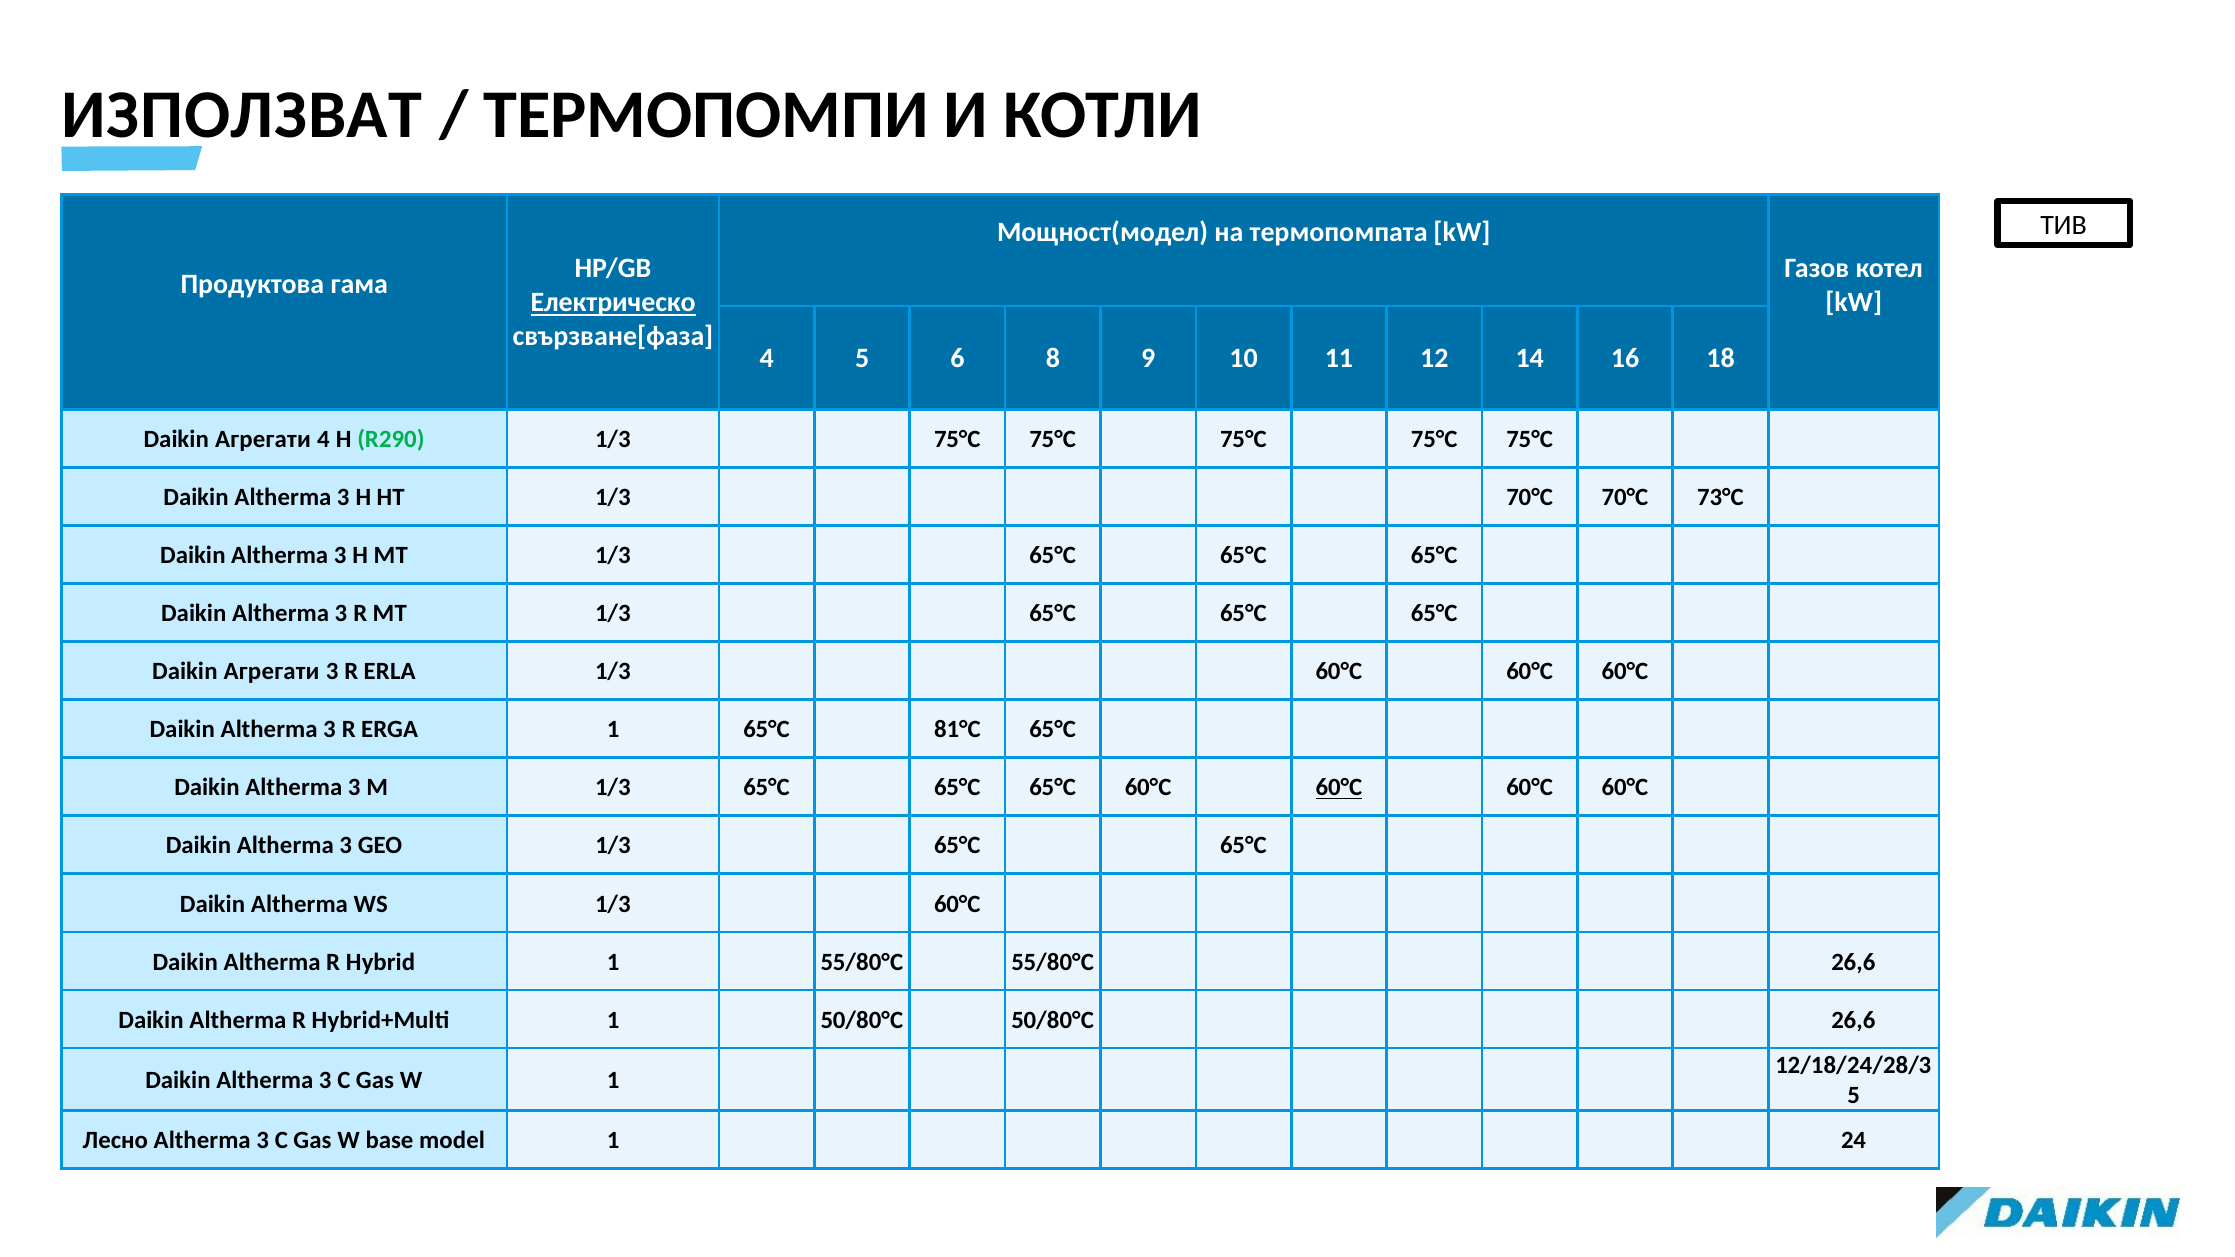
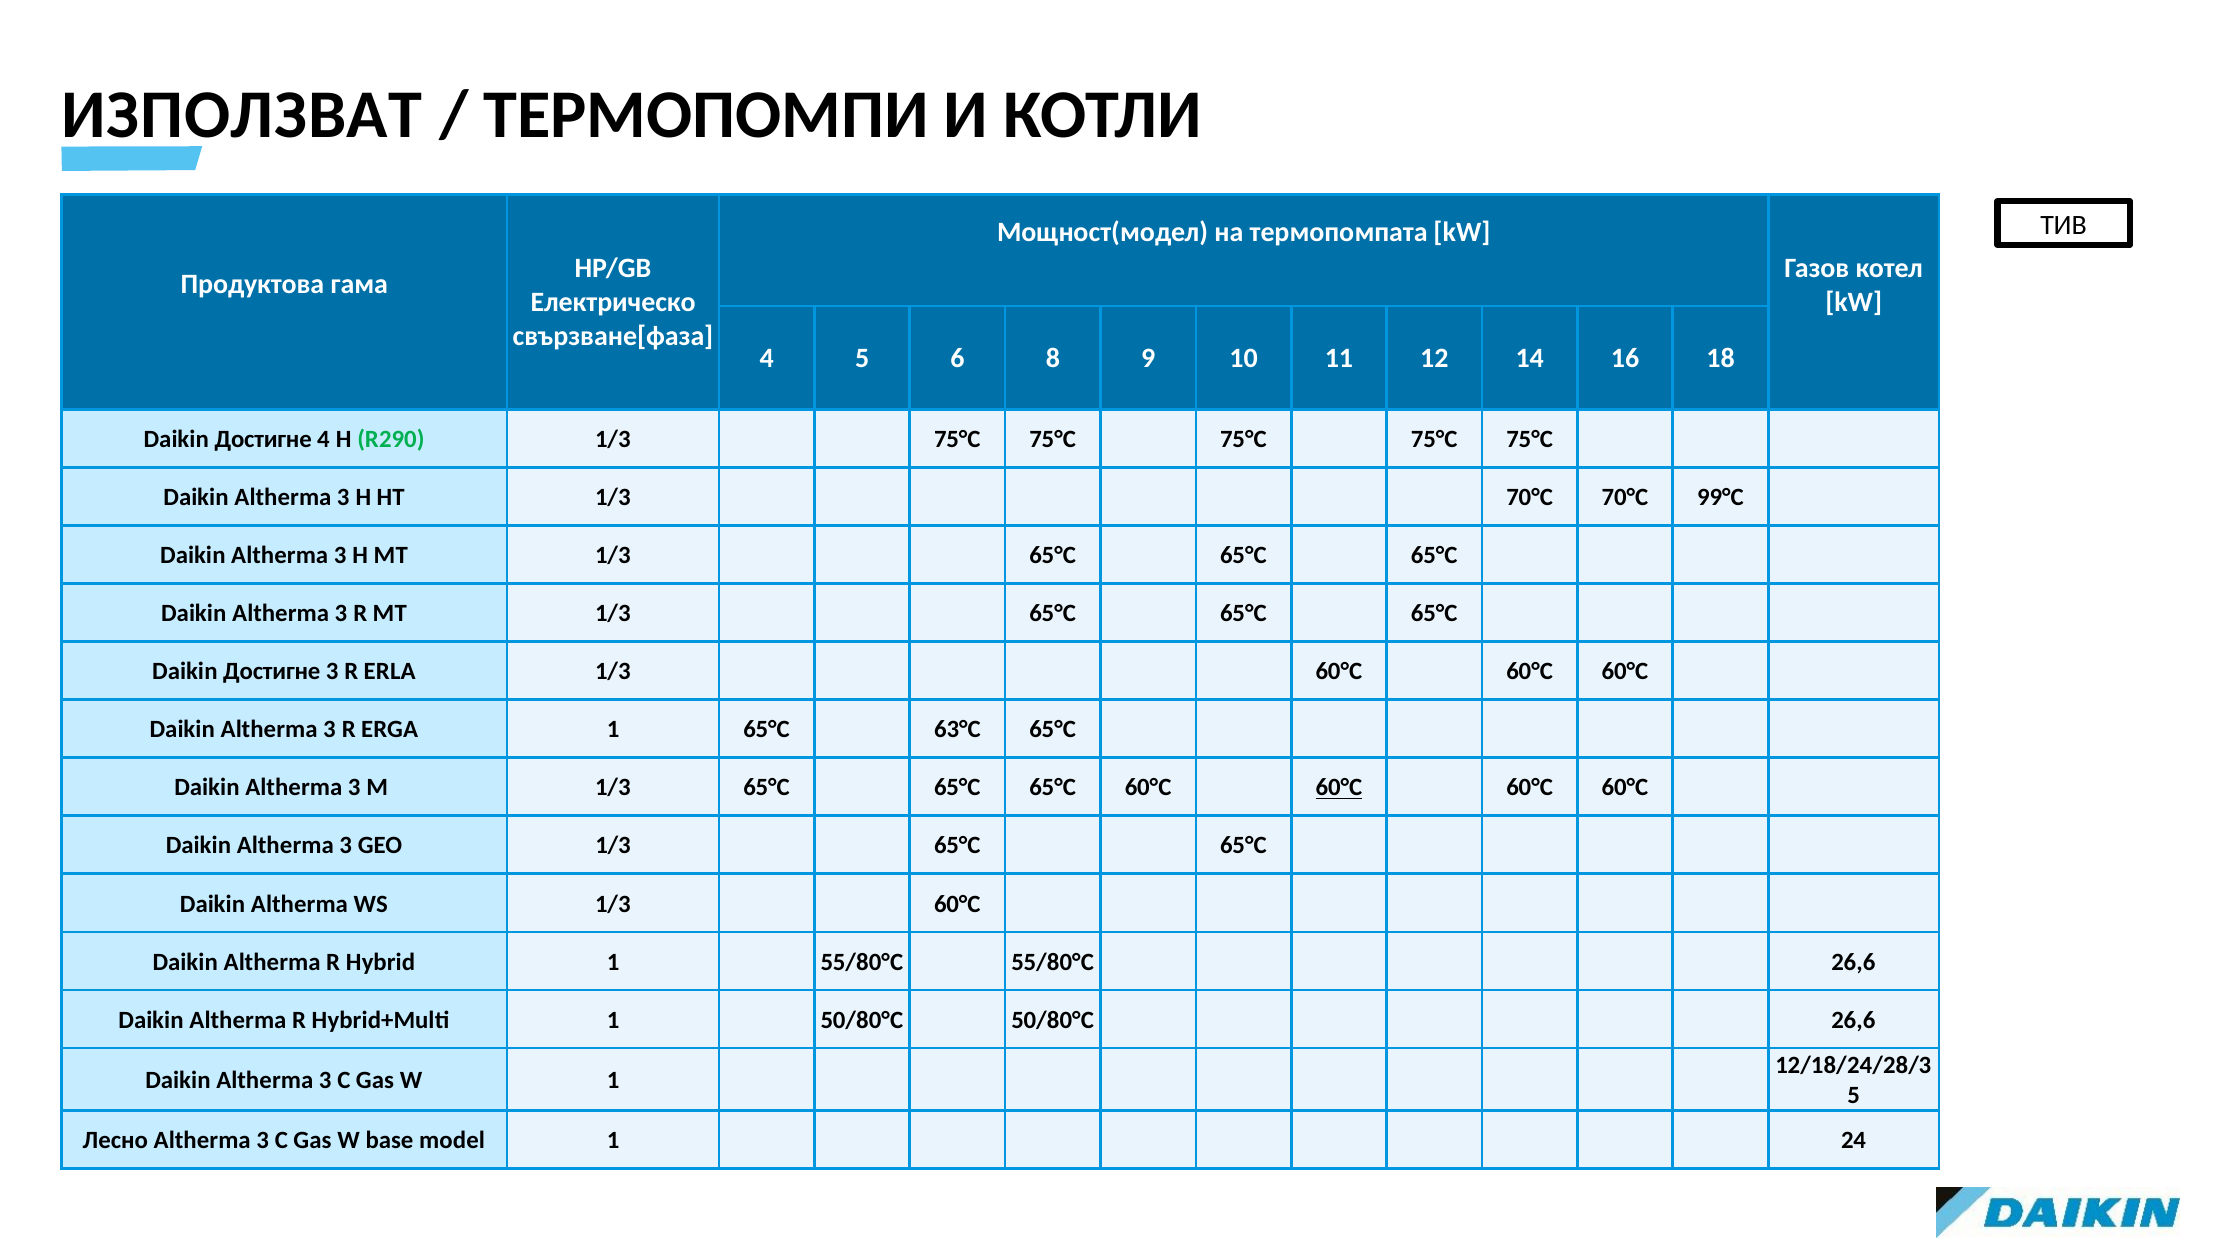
Електрическо underline: present -> none (613, 303)
Агрегати: Агрегати -> Достигне (263, 439)
73°C: 73°C -> 99°C (1720, 498)
Агрегати: Агрегати -> Достигне (272, 672)
81°C: 81°C -> 63°C (957, 730)
